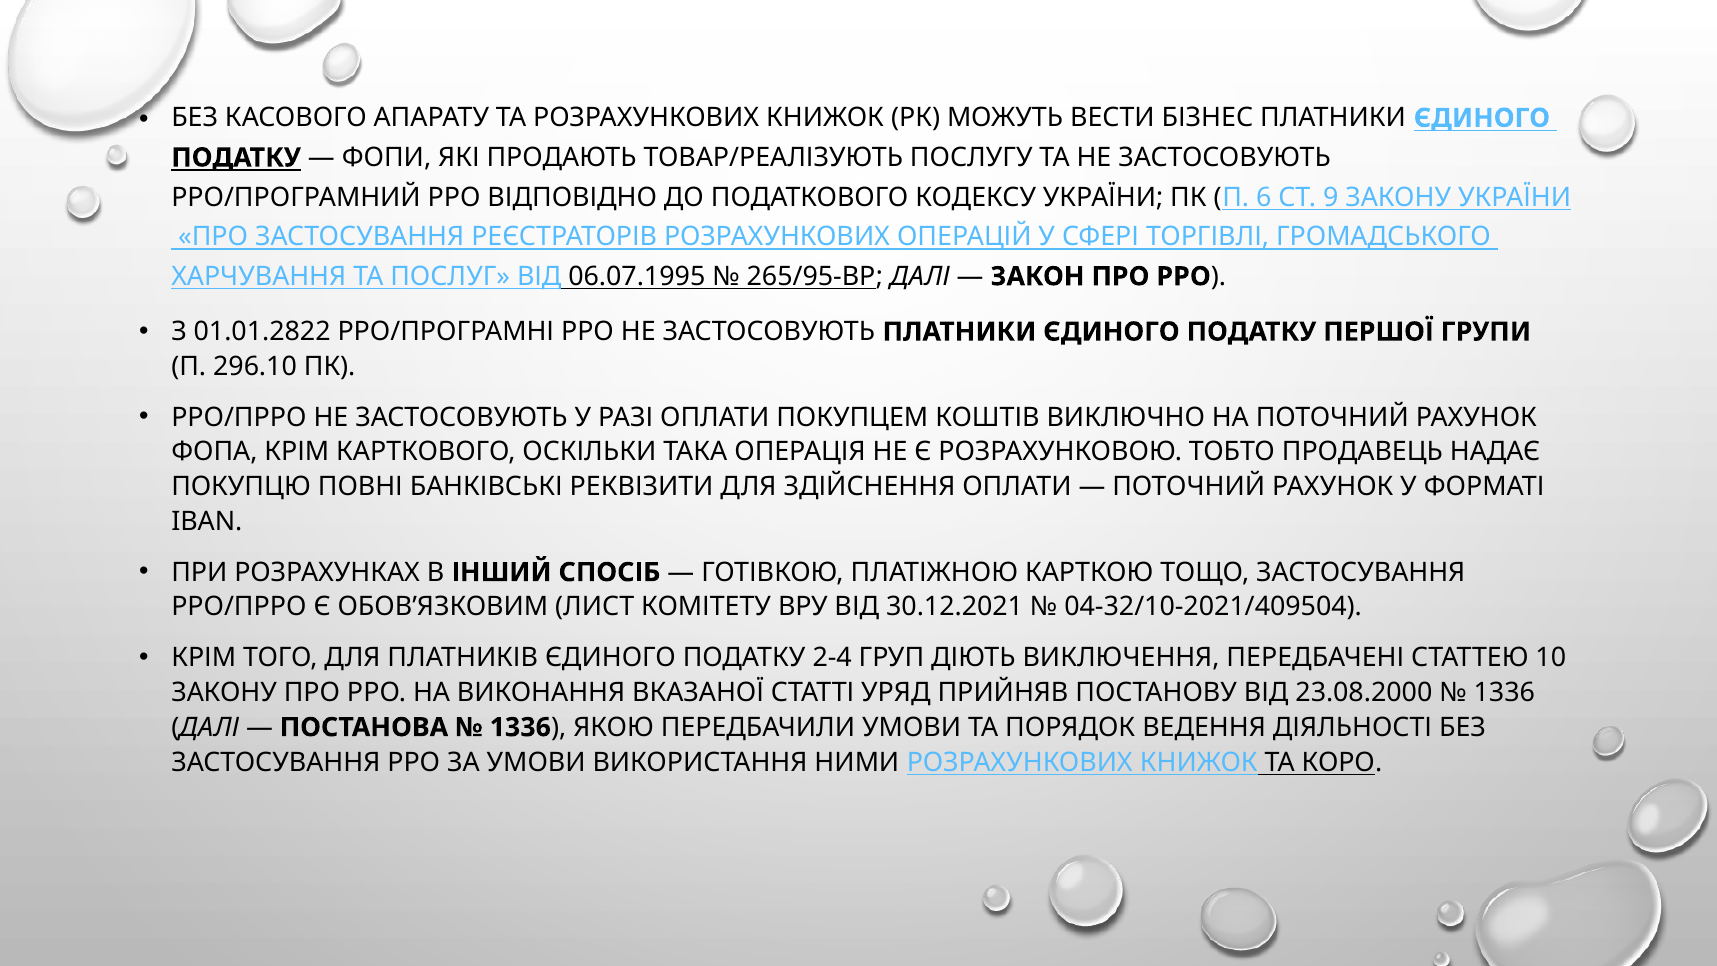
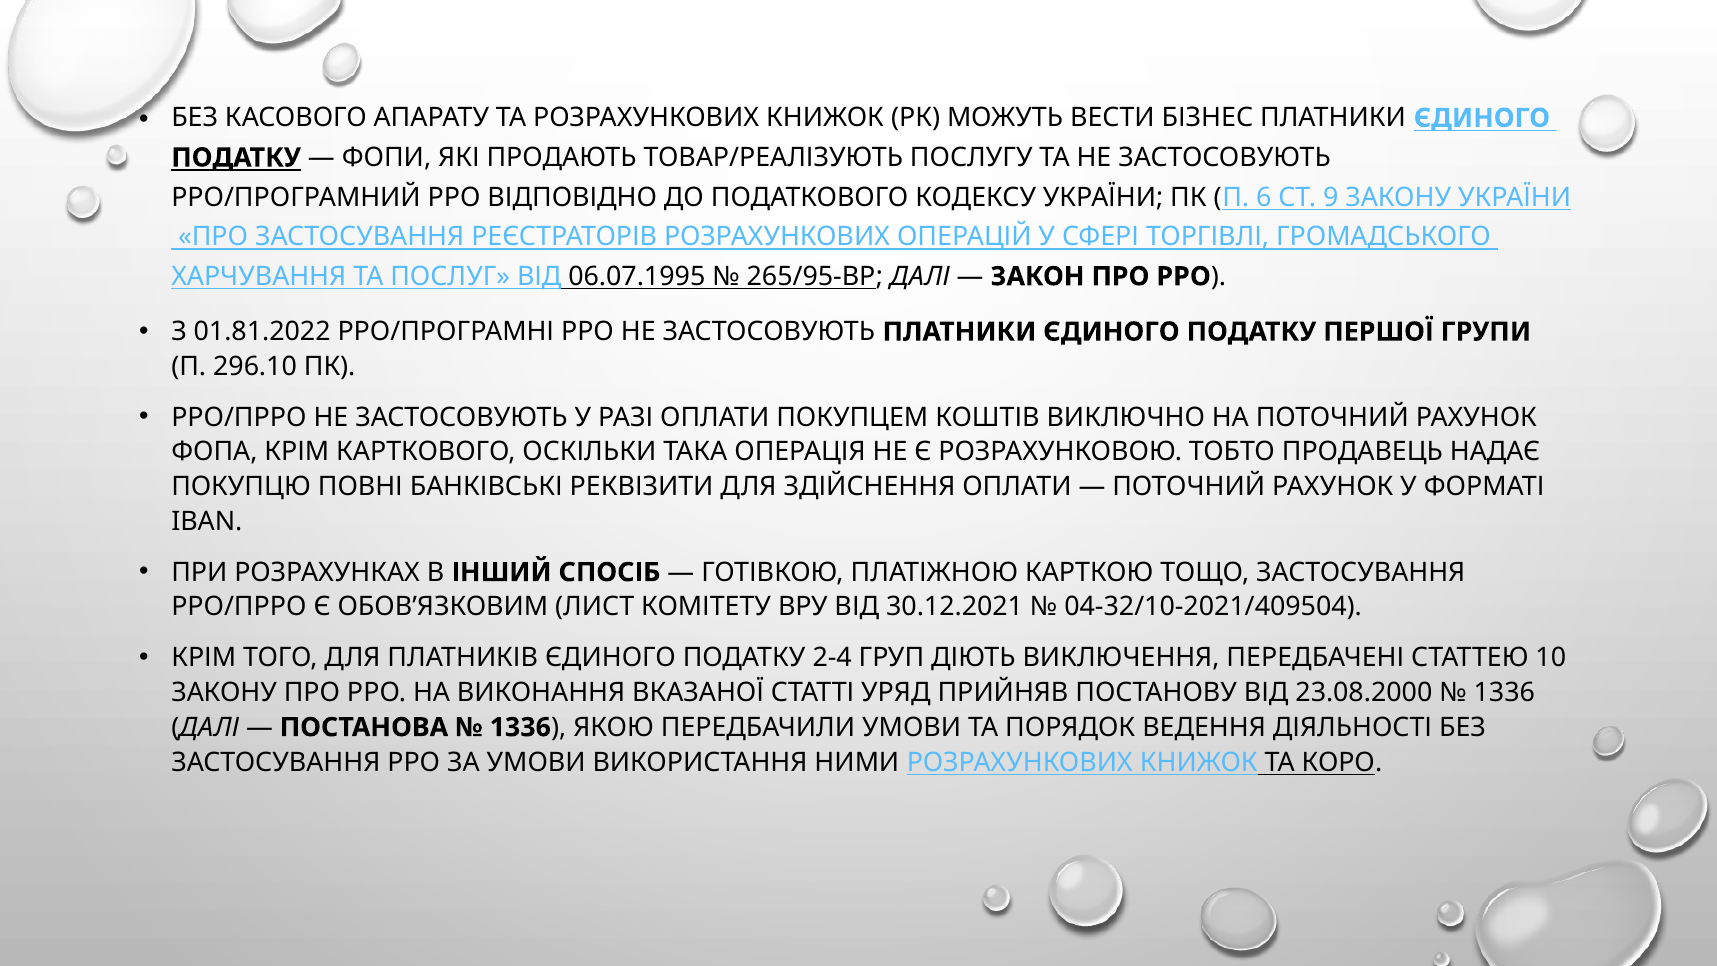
01.01.2822: 01.01.2822 -> 01.81.2022 (262, 332)
